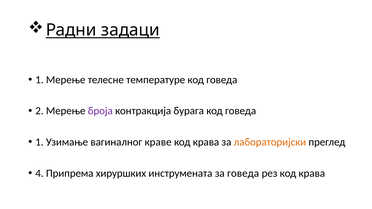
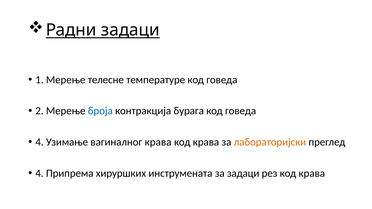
броја colour: purple -> blue (100, 111)
1: 1 -> 4 (39, 142)
вагиналног краве: краве -> крава (158, 142)
за говеда: говеда -> задаци (243, 173)
